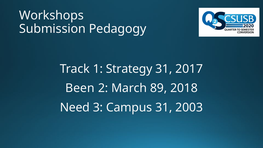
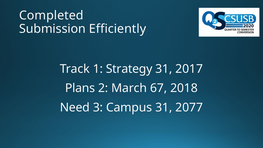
Workshops: Workshops -> Completed (51, 15)
Pedagogy: Pedagogy -> Efficiently (118, 29)
Been: Been -> Plans (80, 88)
89: 89 -> 67 (159, 88)
2003: 2003 -> 2077 (189, 107)
